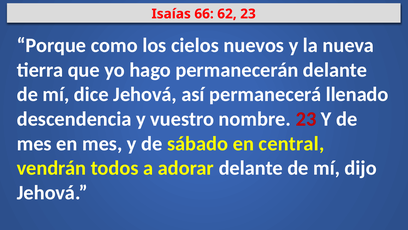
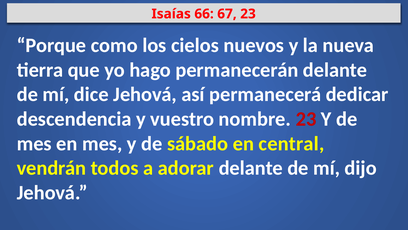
62: 62 -> 67 (227, 14)
llenado: llenado -> dedicar (357, 94)
